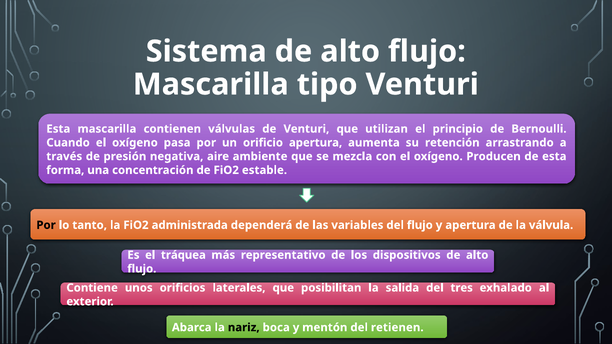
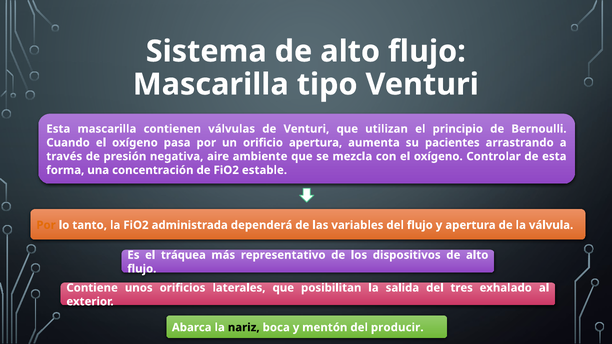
retención: retención -> pacientes (452, 143)
Producen: Producen -> Controlar (494, 157)
Por colour: black -> orange (46, 225)
retienen: retienen -> producir (397, 328)
